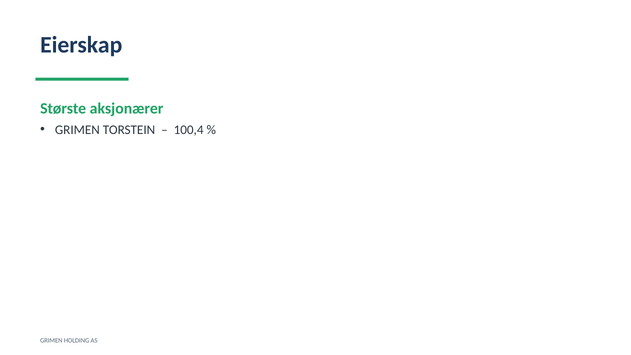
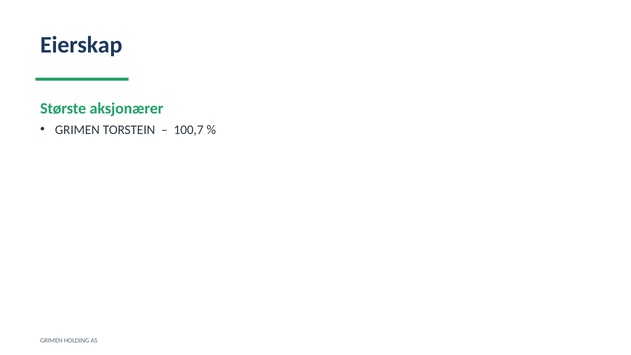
100,4: 100,4 -> 100,7 (189, 130)
